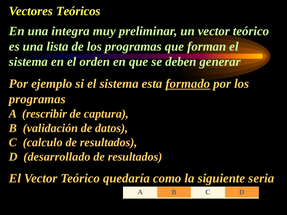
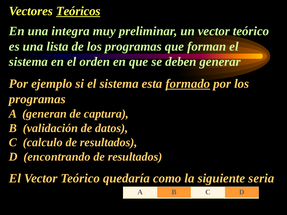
Teóricos underline: none -> present (78, 11)
rescribir: rescribir -> generan (44, 114)
desarrollado: desarrollado -> encontrando (57, 157)
